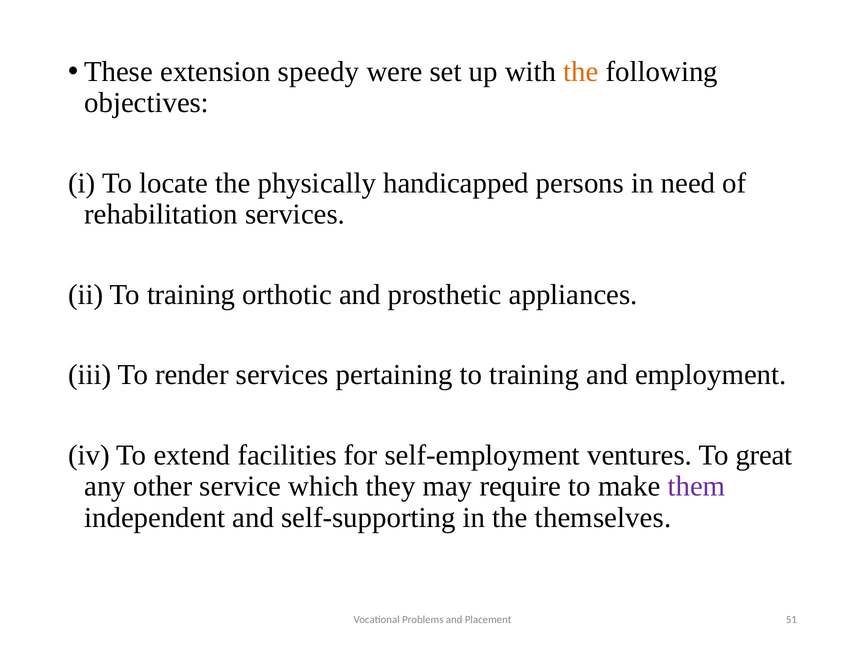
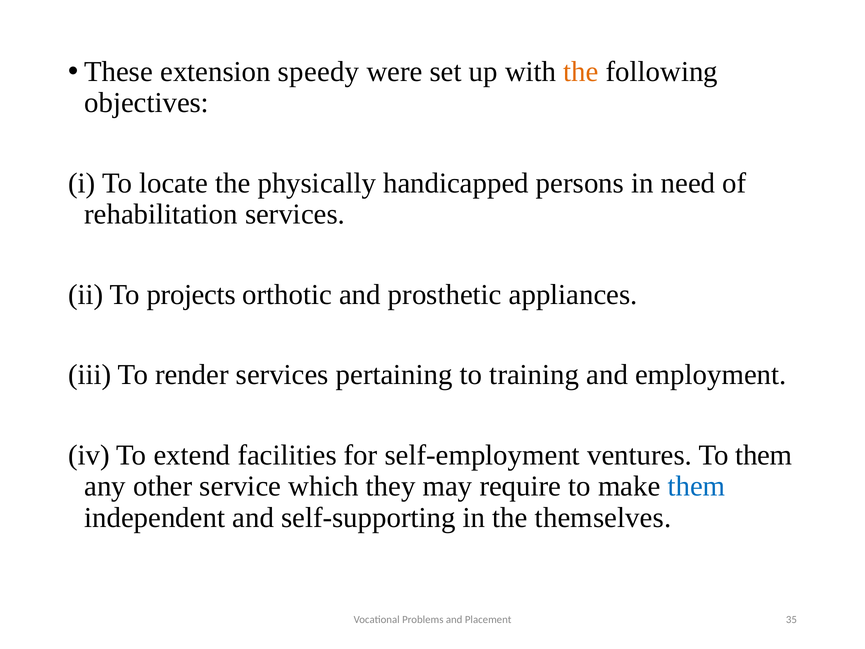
ii To training: training -> projects (191, 294)
To great: great -> them (764, 455)
them colour: purple -> blue (696, 486)
51: 51 -> 35 (791, 619)
